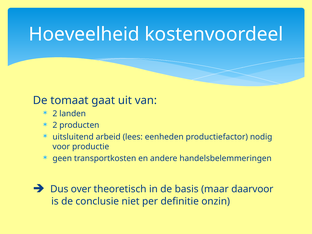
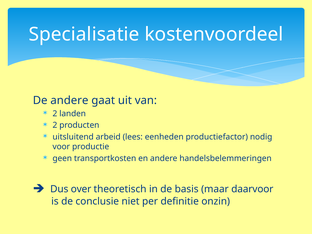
Hoeveelheid: Hoeveelheid -> Specialisatie (84, 34)
De tomaat: tomaat -> andere (69, 100)
